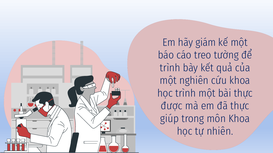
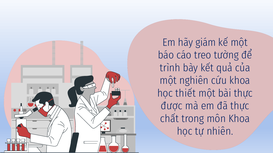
học trình: trình -> thiết (186, 94)
giúp: giúp -> chất (169, 119)
